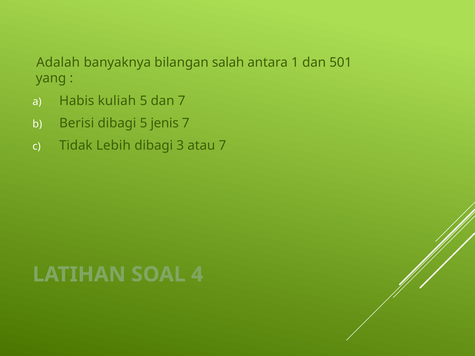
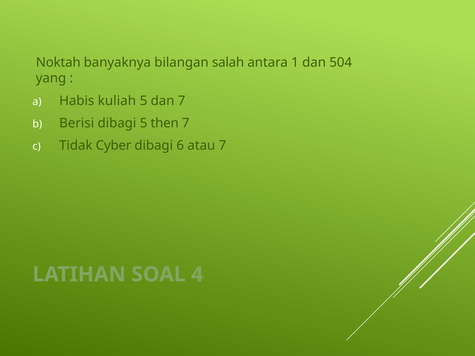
Adalah: Adalah -> Noktah (58, 62)
501: 501 -> 504 (341, 62)
jenis: jenis -> then (165, 123)
Lebih: Lebih -> Cyber (114, 146)
3: 3 -> 6 (180, 146)
